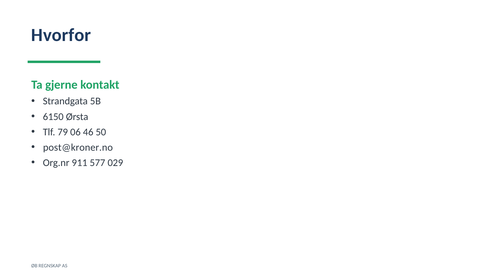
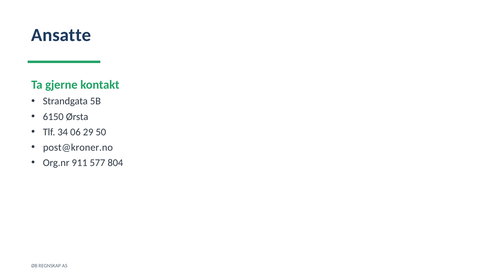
Hvorfor: Hvorfor -> Ansatte (61, 35)
79: 79 -> 34 (63, 132)
46: 46 -> 29 (88, 132)
029: 029 -> 804 (115, 163)
